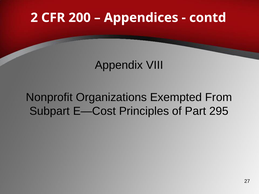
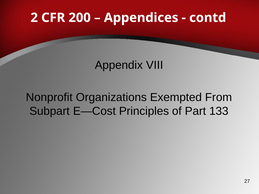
295: 295 -> 133 (219, 111)
